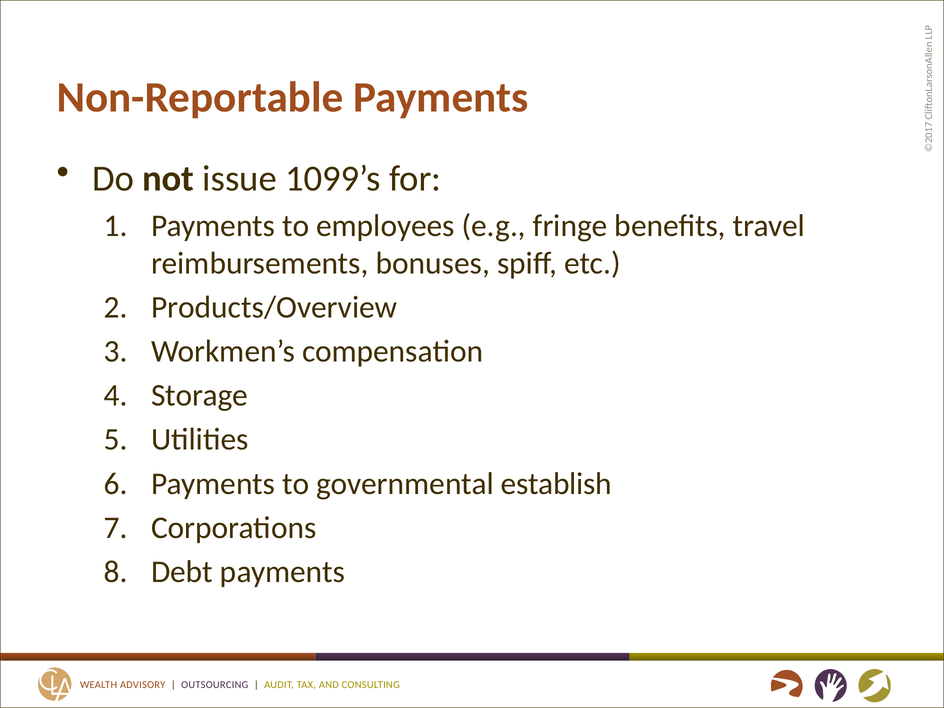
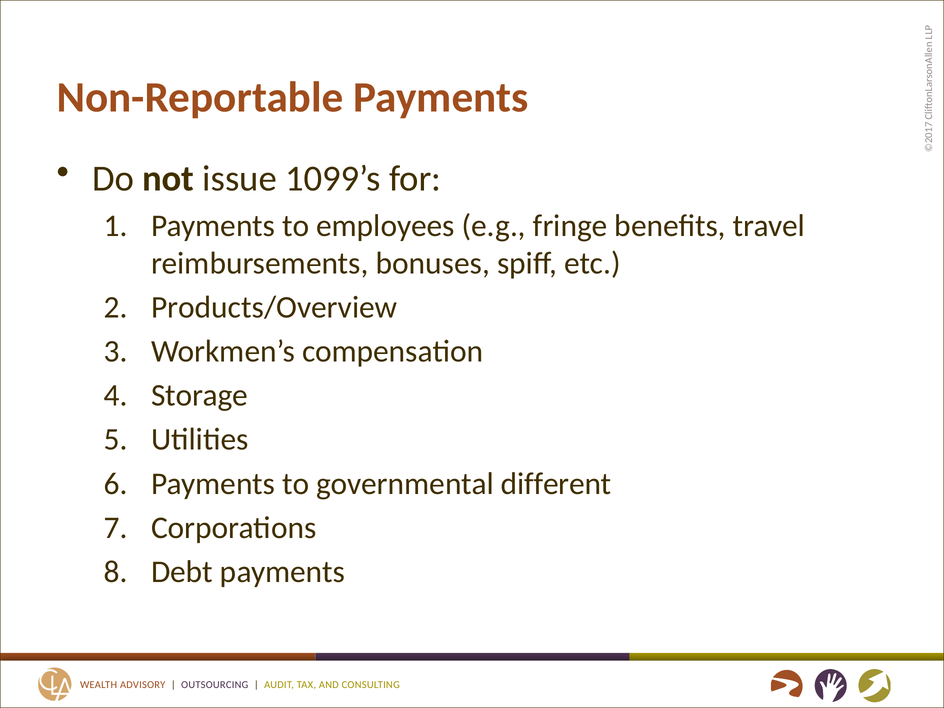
establish: establish -> different (556, 484)
